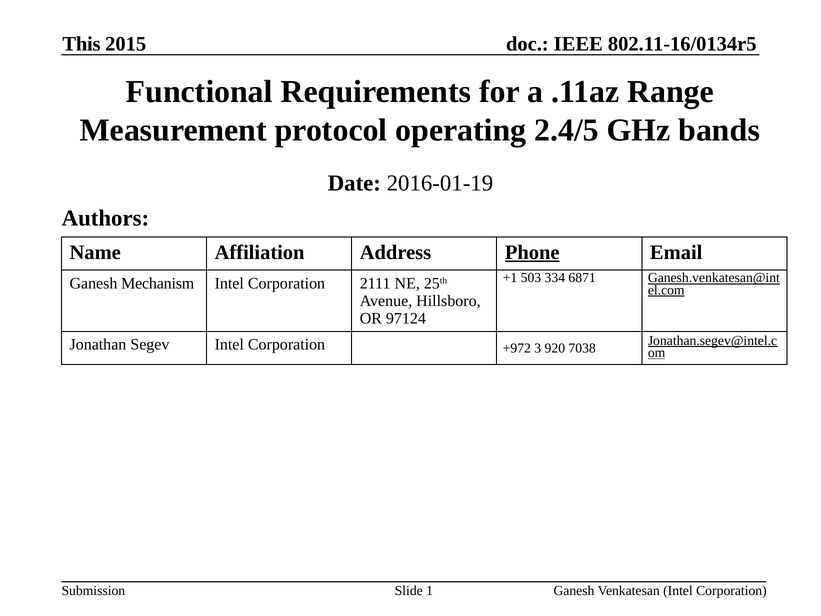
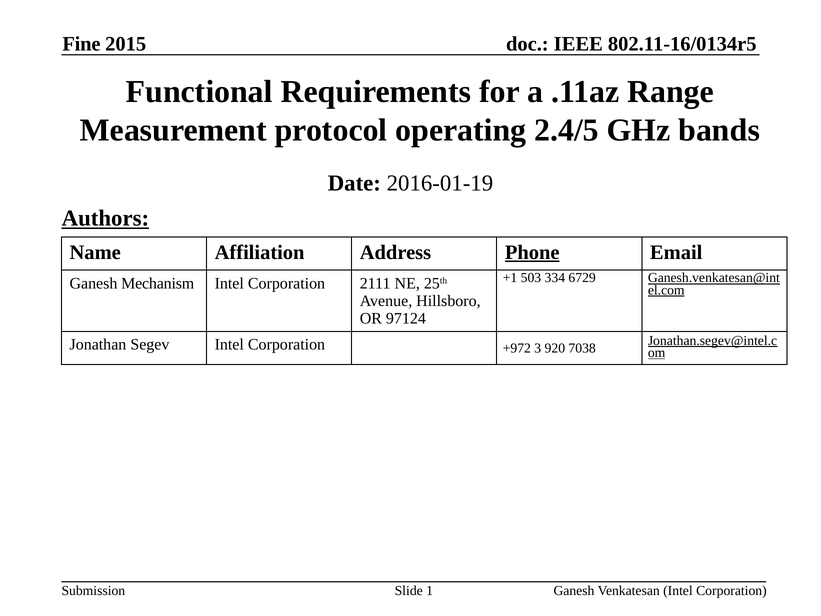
This: This -> Fine (81, 44)
Authors underline: none -> present (105, 218)
6871: 6871 -> 6729 (582, 278)
